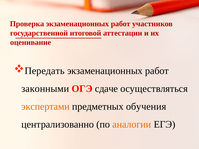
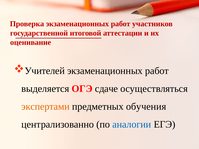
Передать: Передать -> Учителей (45, 71)
законными: законными -> выделяется (45, 89)
аналогии colour: orange -> blue (132, 125)
